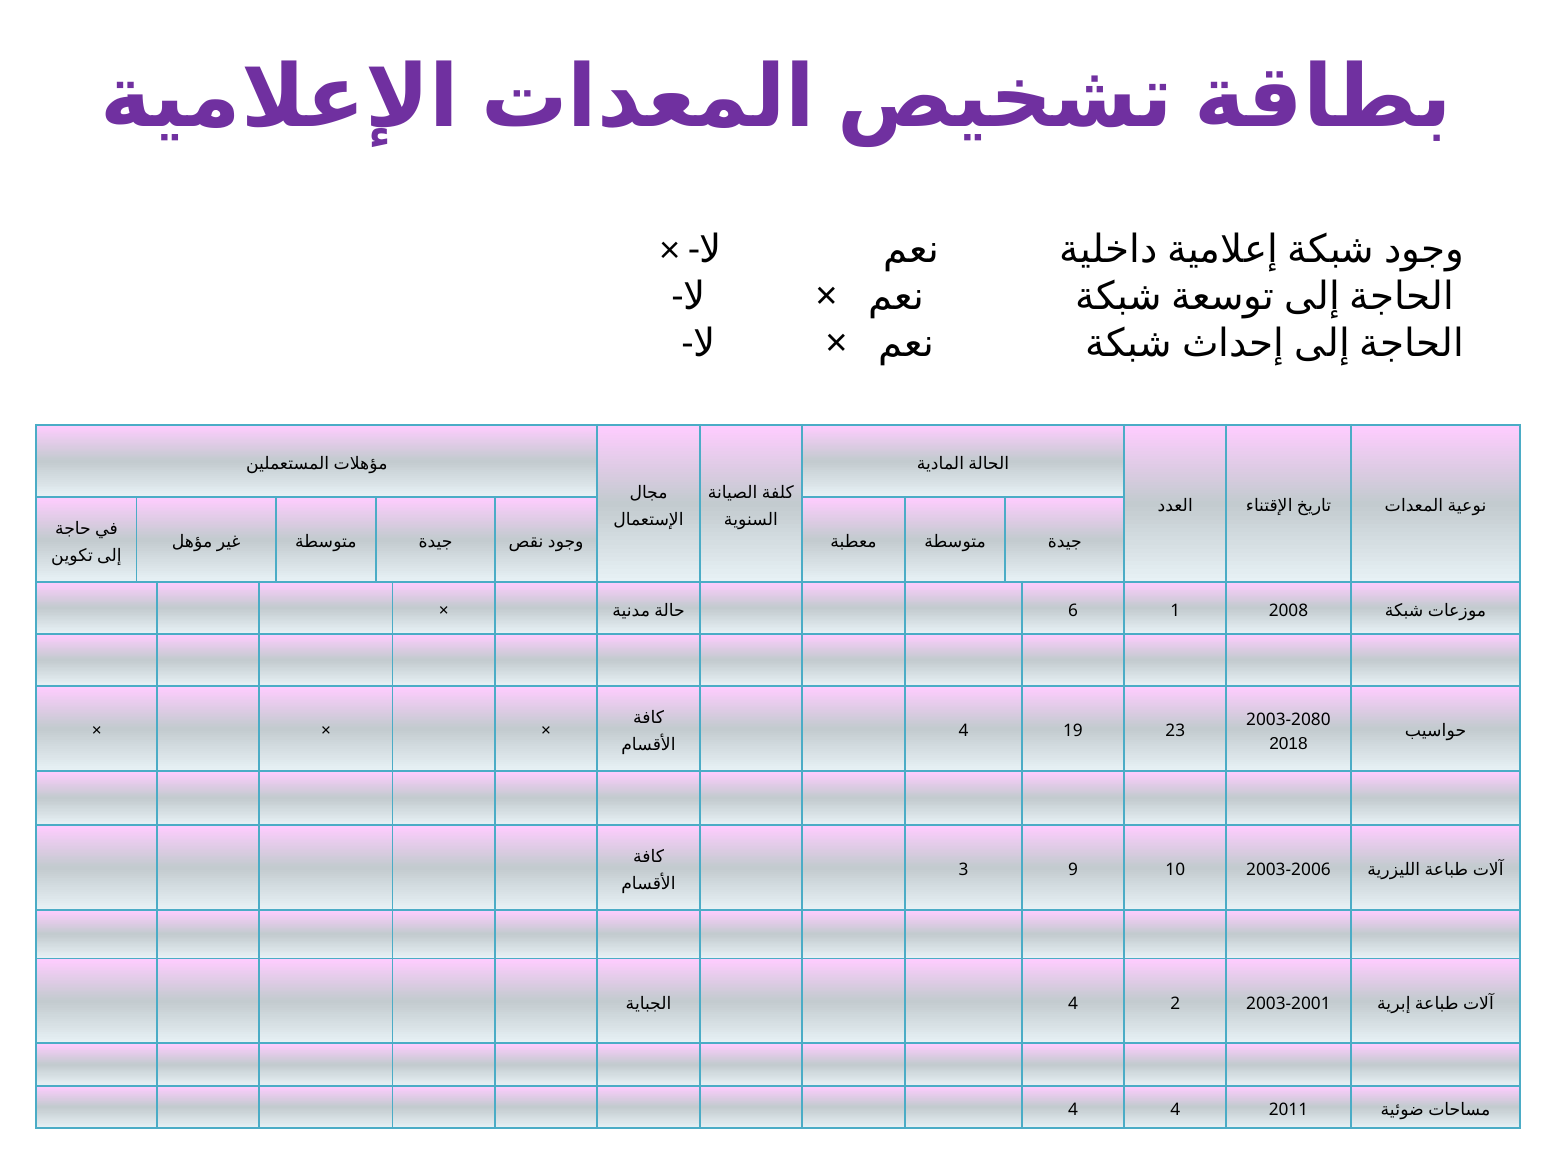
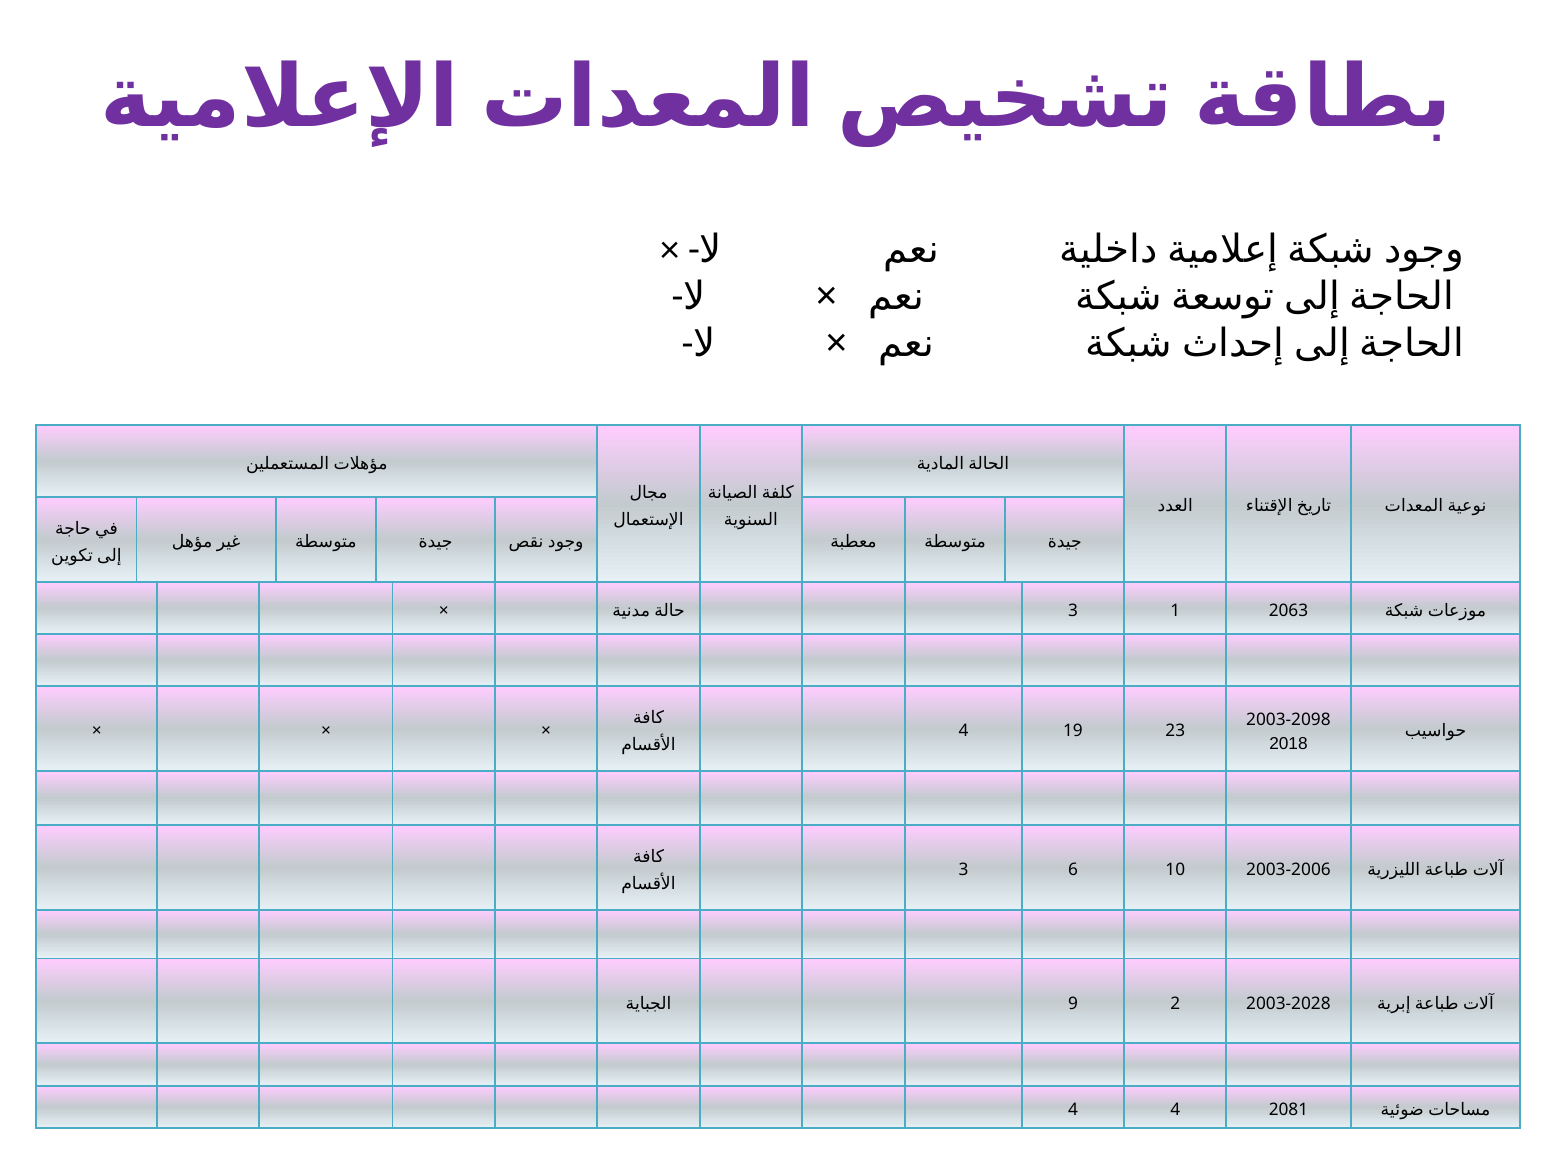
6: 6 -> 3 (1073, 610)
2008: 2008 -> 2063 (1289, 610)
2003-2080: 2003-2080 -> 2003-2098 (1288, 720)
9: 9 -> 6 (1073, 870)
4: 4 -> 9 (1073, 1004)
2003-2001: 2003-2001 -> 2003-2028 (1288, 1004)
2011: 2011 -> 2081 (1289, 1109)
